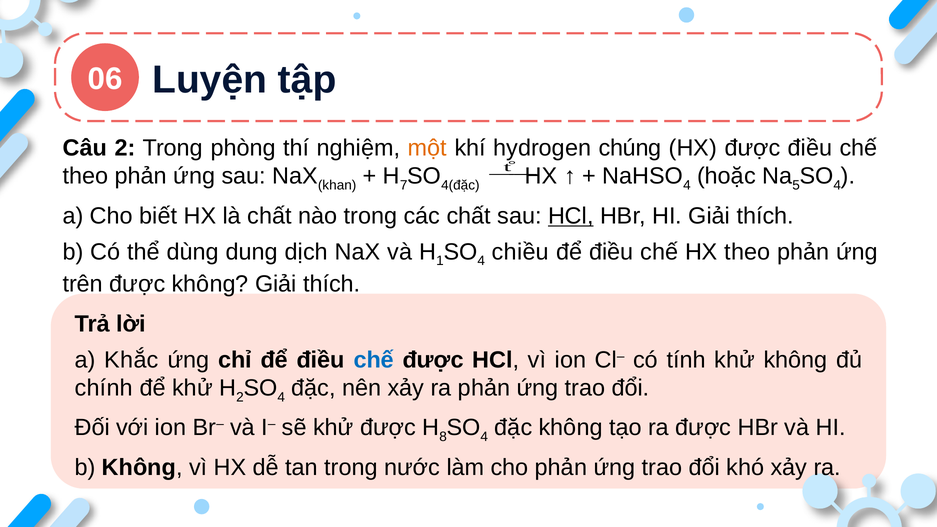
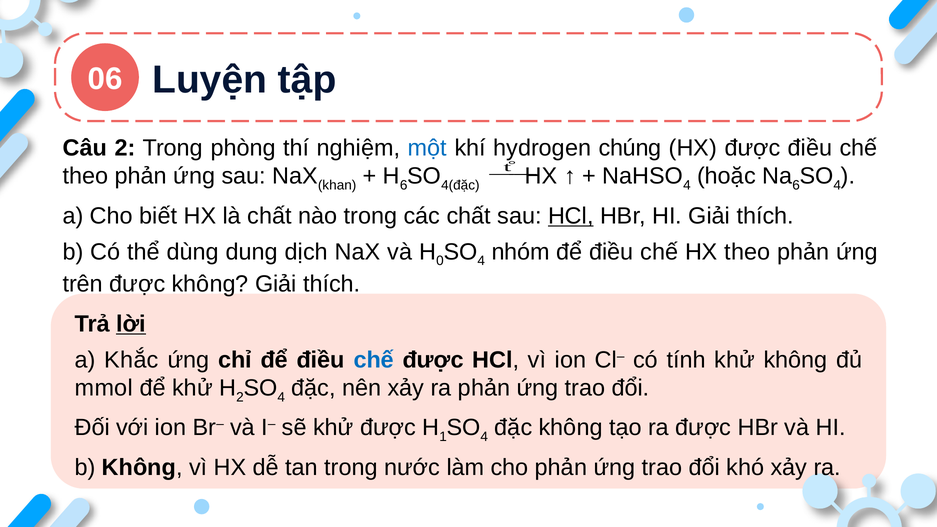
một colour: orange -> blue (427, 148)
7: 7 -> 6 (404, 185)
5: 5 -> 6 (796, 185)
1: 1 -> 0 (440, 261)
chiều: chiều -> nhóm (521, 252)
lời underline: none -> present (131, 324)
chính: chính -> mmol (104, 388)
8: 8 -> 1 (443, 437)
